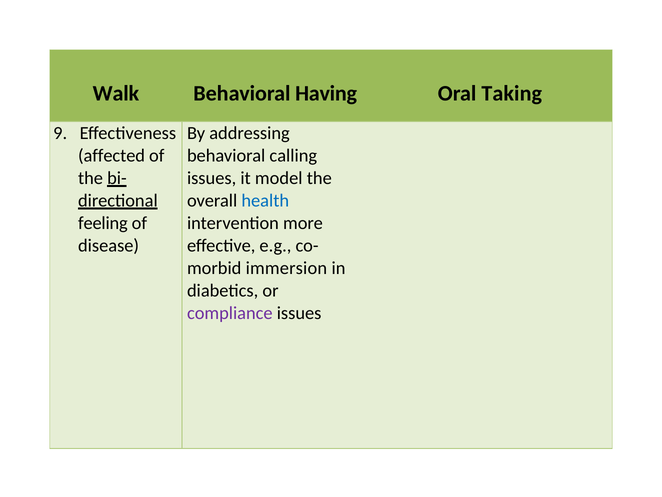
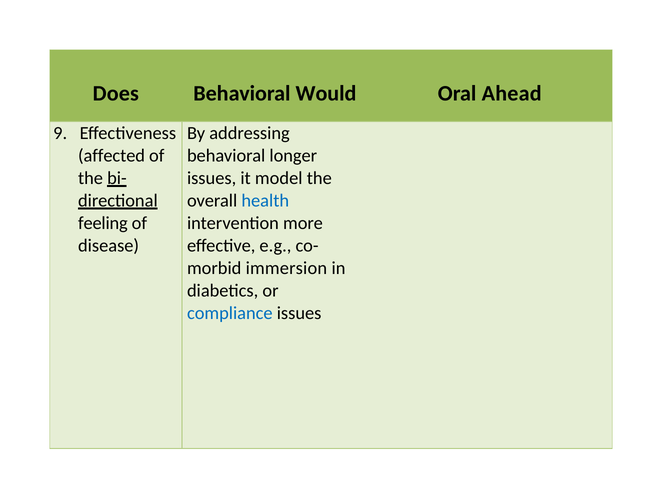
Walk: Walk -> Does (116, 93)
Having: Having -> Would (326, 93)
Taking: Taking -> Ahead (512, 93)
calling: calling -> longer (293, 155)
compliance colour: purple -> blue (230, 313)
